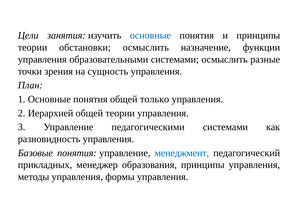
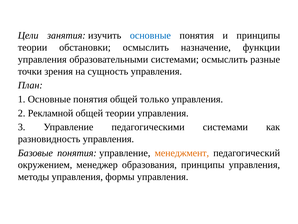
Иерархией: Иерархией -> Рекламной (51, 113)
менеджмент colour: blue -> orange (182, 153)
прикладных: прикладных -> окружением (45, 165)
